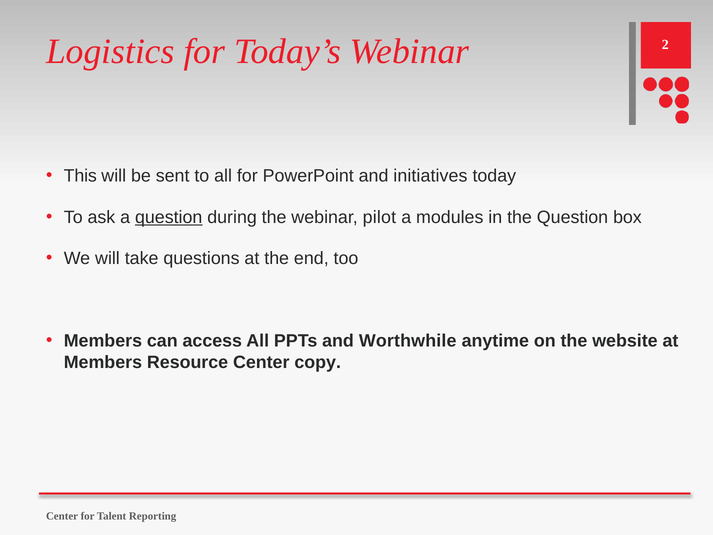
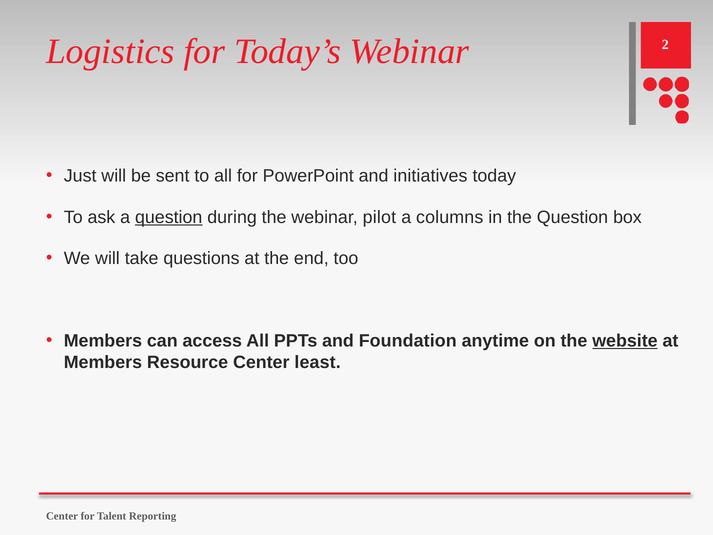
This: This -> Just (80, 176)
modules: modules -> columns (450, 217)
Worthwhile: Worthwhile -> Foundation (408, 341)
website underline: none -> present (625, 341)
copy: copy -> least (318, 362)
